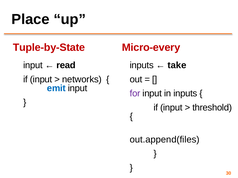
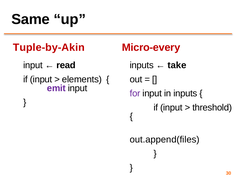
Place: Place -> Same (31, 19)
Tuple-by-State: Tuple-by-State -> Tuple-by-Akin (49, 48)
networks: networks -> elements (82, 80)
emit colour: blue -> purple (56, 88)
